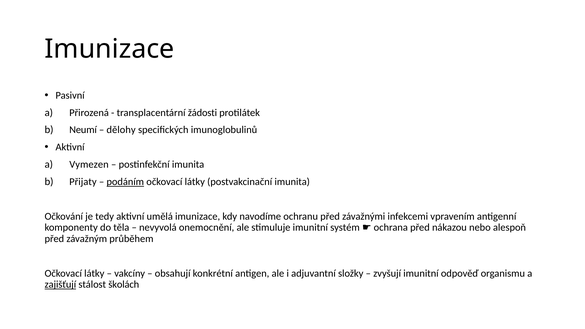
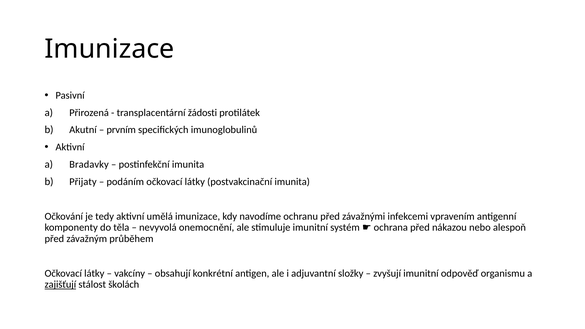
Neumí: Neumí -> Akutní (83, 130)
dělohy: dělohy -> prvním (121, 130)
Vymezen: Vymezen -> Bradavky (89, 164)
podáním underline: present -> none (125, 182)
